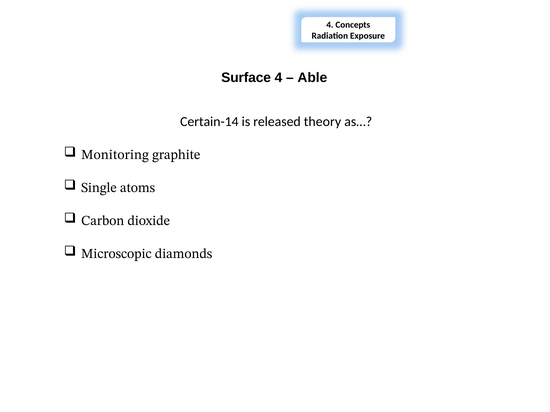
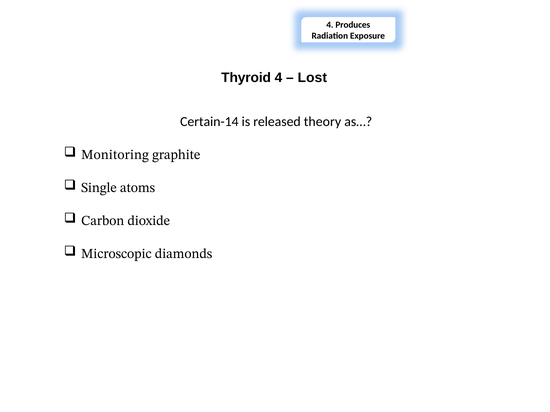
Concepts: Concepts -> Produces (353, 25)
Surface: Surface -> Thyroid (246, 78)
Able: Able -> Lost (312, 78)
